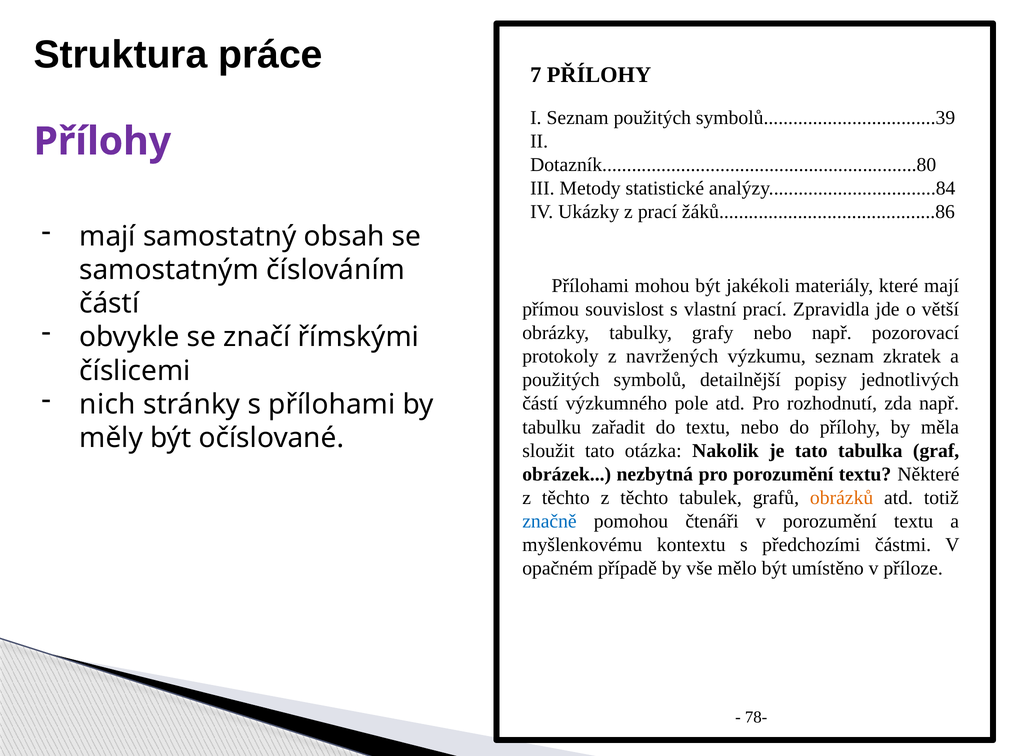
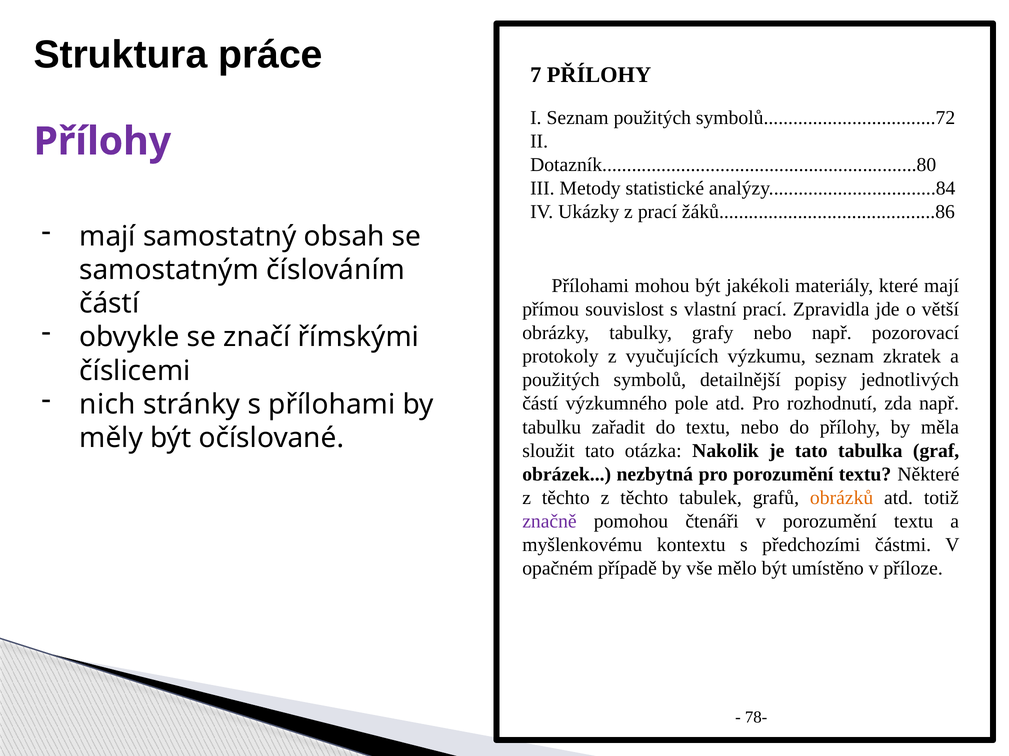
symbolů...................................39: symbolů...................................39 -> symbolů...................................72 (826, 118)
navržených: navržených -> vyučujících (672, 357)
značně colour: blue -> purple (549, 522)
